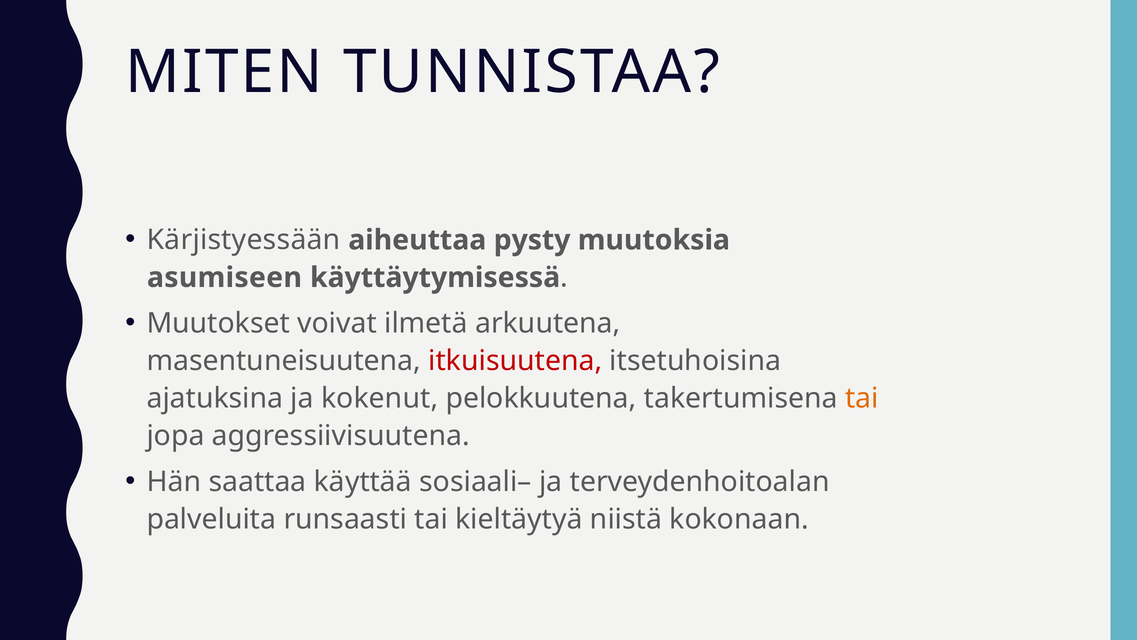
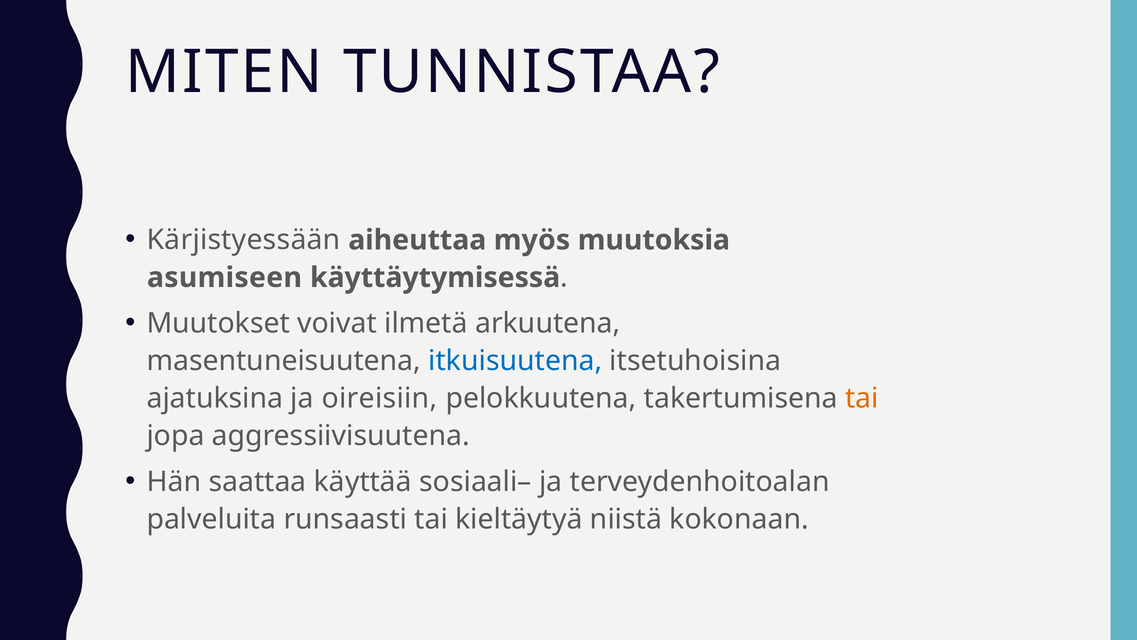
pysty: pysty -> myös (532, 240)
itkuisuutena colour: red -> blue (515, 361)
kokenut: kokenut -> oireisiin (380, 398)
